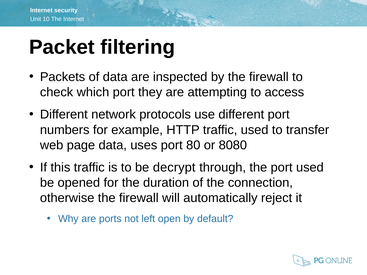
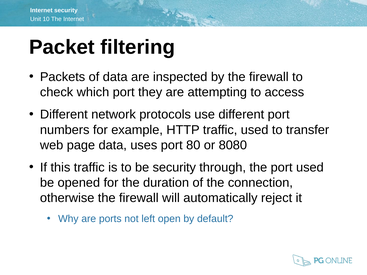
be decrypt: decrypt -> security (174, 168)
